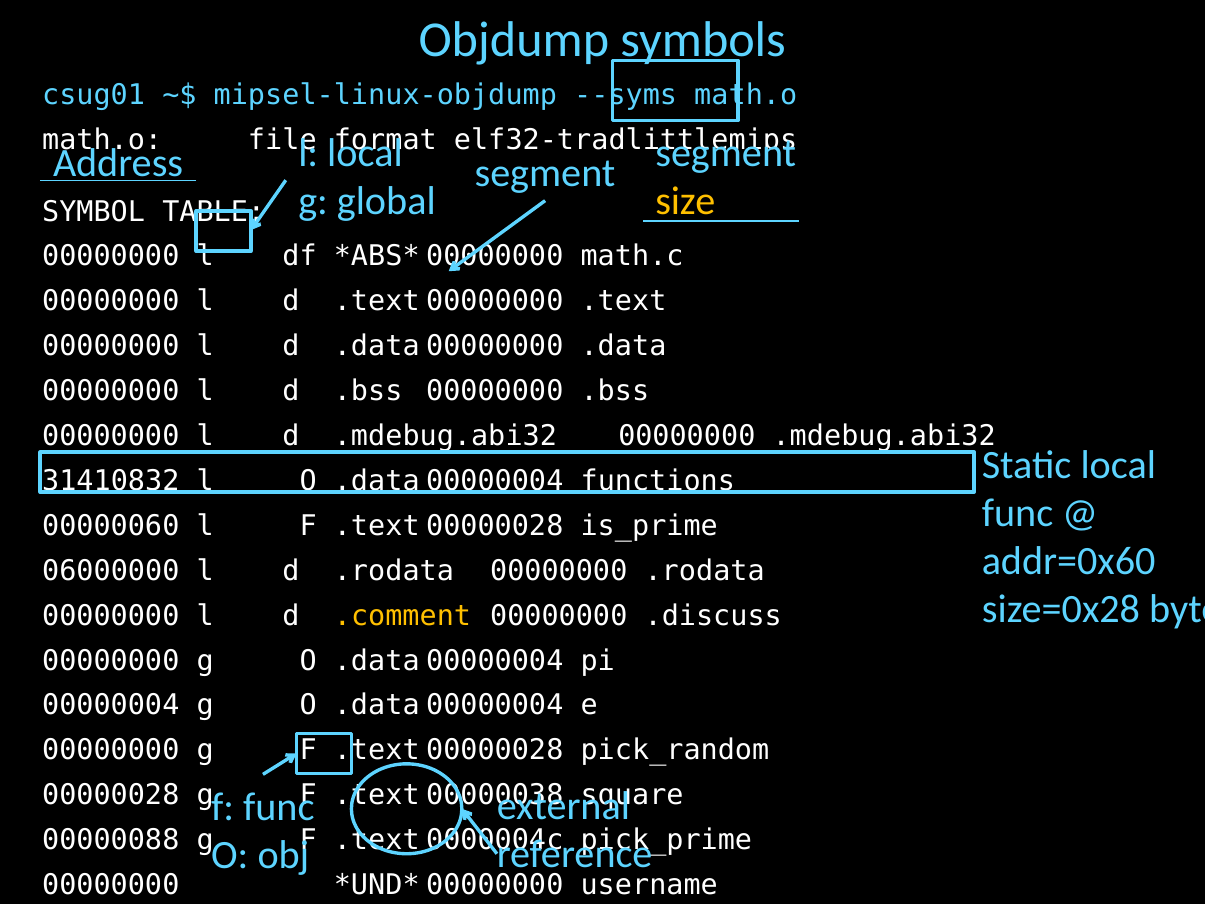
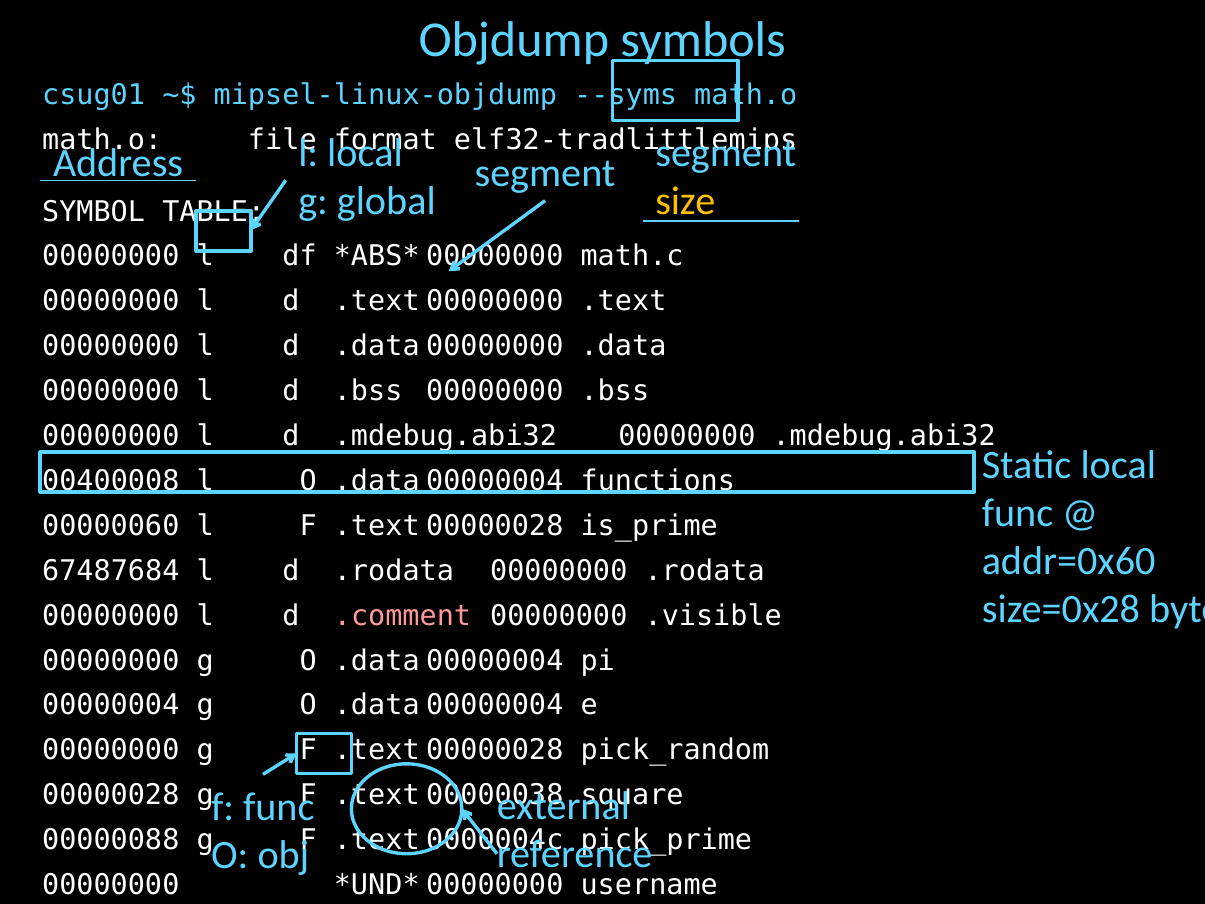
31410832: 31410832 -> 00400008 (111, 481)
06000000: 06000000 -> 67487684 (111, 571)
.comment colour: yellow -> pink (402, 616)
.discuss: .discuss -> .visible (713, 616)
